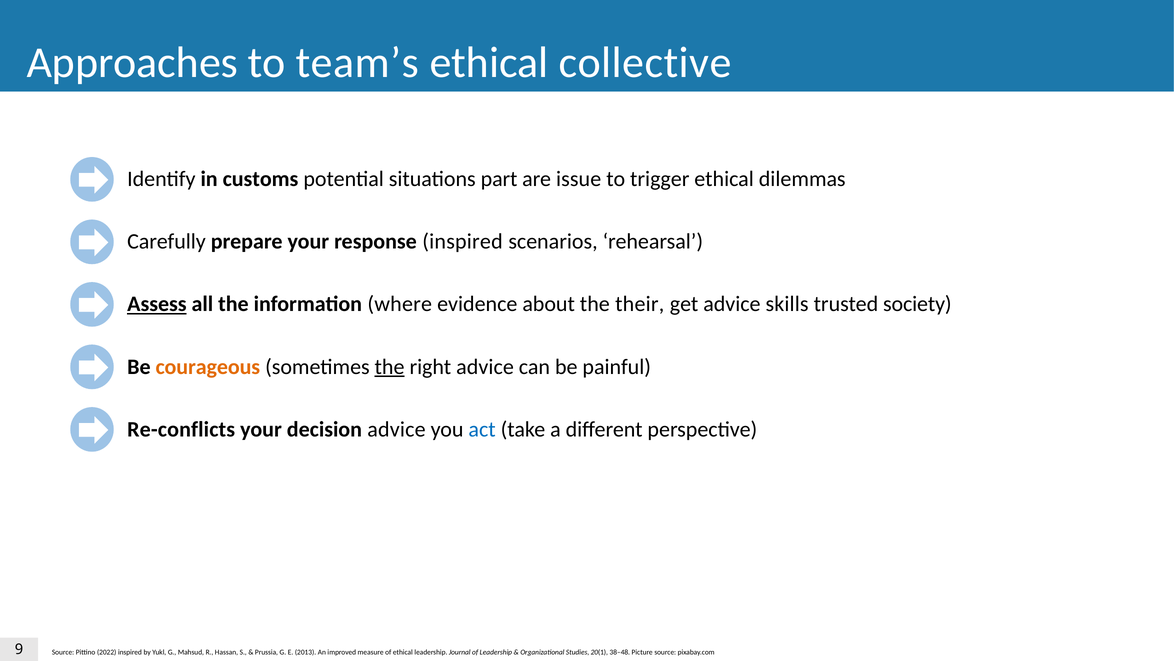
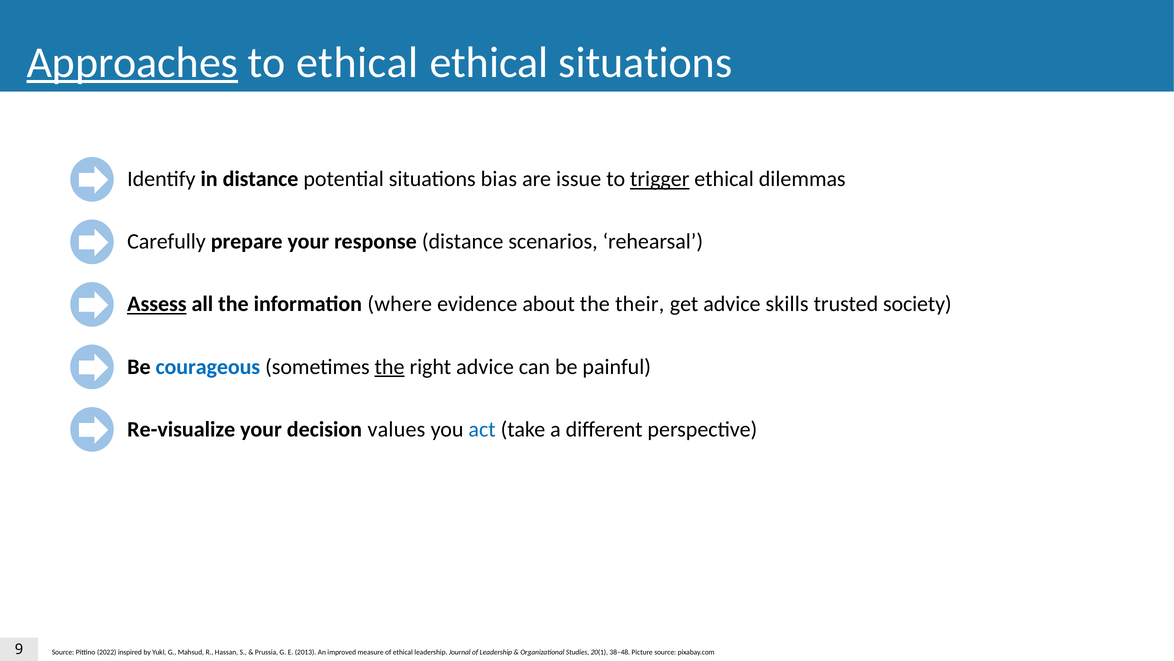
Approaches underline: none -> present (132, 62)
to teamʼs: teamʼs -> ethical (357, 62)
ethical collective: collective -> situations (645, 62)
in customs: customs -> distance (261, 179)
part: part -> bias (499, 179)
trigger underline: none -> present (660, 179)
response inspired: inspired -> distance (463, 241)
courageous colour: orange -> blue (208, 366)
Re-conflicts: Re-conflicts -> Re-visualize (181, 429)
decision advice: advice -> values (396, 429)
